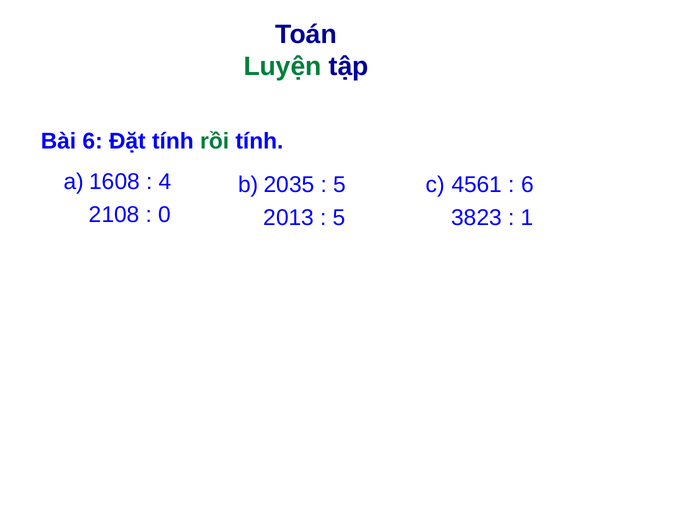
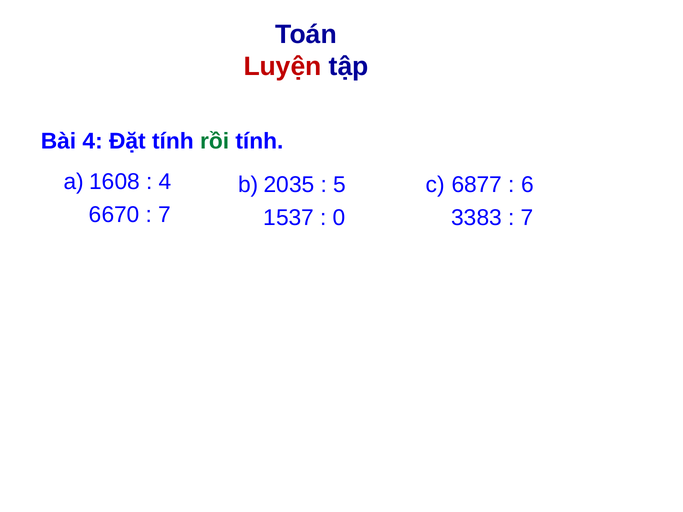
Luyện colour: green -> red (283, 67)
Bài 6: 6 -> 4 (93, 141)
4561: 4561 -> 6877 (477, 185)
2108: 2108 -> 6670 (114, 215)
0: 0 -> 7 (165, 215)
2013: 2013 -> 1537 (289, 218)
5: 5 -> 0 (339, 218)
3823: 3823 -> 3383 (477, 218)
1: 1 -> 7 (527, 218)
